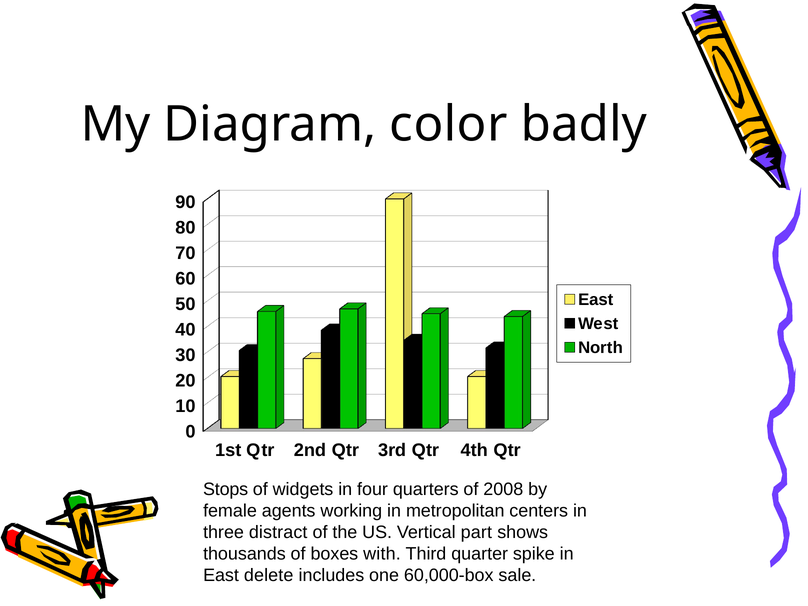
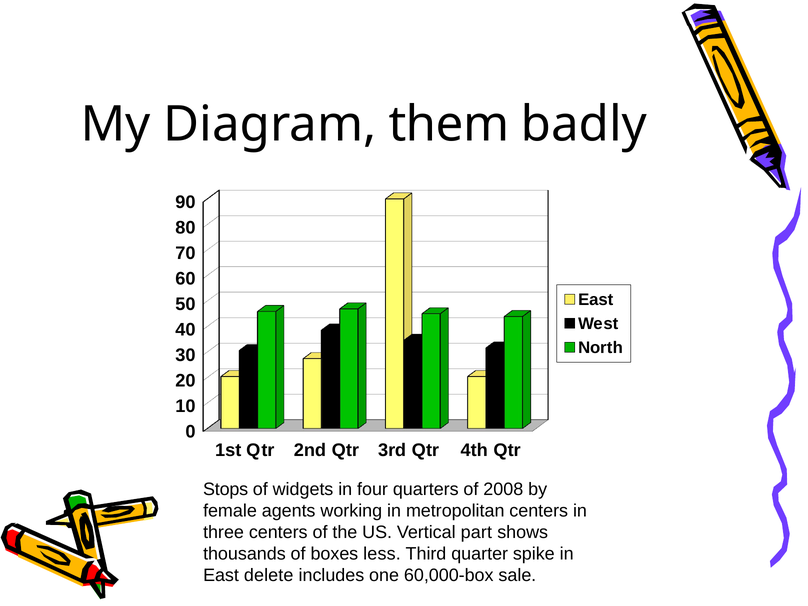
color: color -> them (449, 125)
three distract: distract -> centers (278, 532)
with: with -> less (382, 554)
